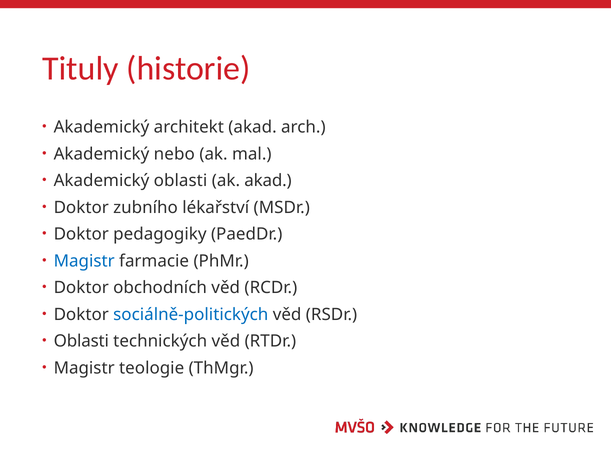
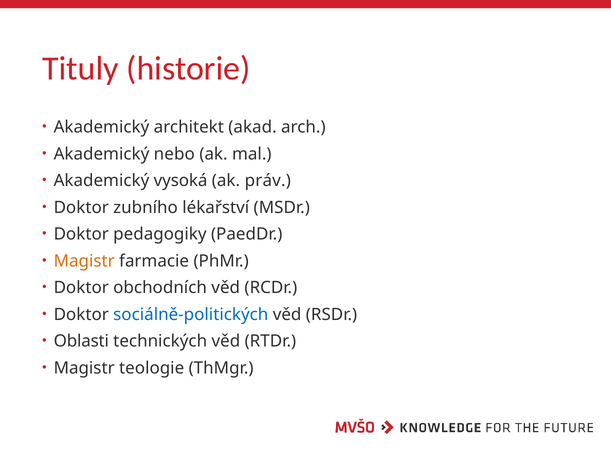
Akademický oblasti: oblasti -> vysoká (181, 181)
ak akad: akad -> práv (268, 181)
Magistr colour: blue -> orange (84, 261)
